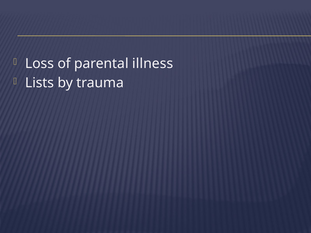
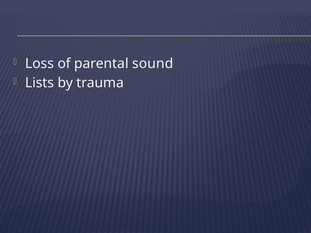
illness: illness -> sound (153, 64)
